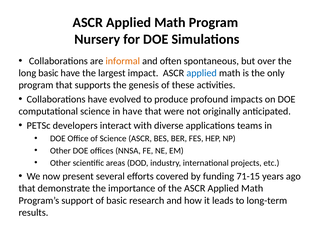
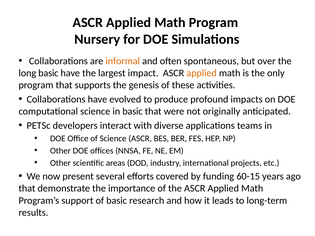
applied colour: blue -> orange (202, 73)
in have: have -> basic (132, 111)
71-15: 71-15 -> 60-15 (248, 177)
